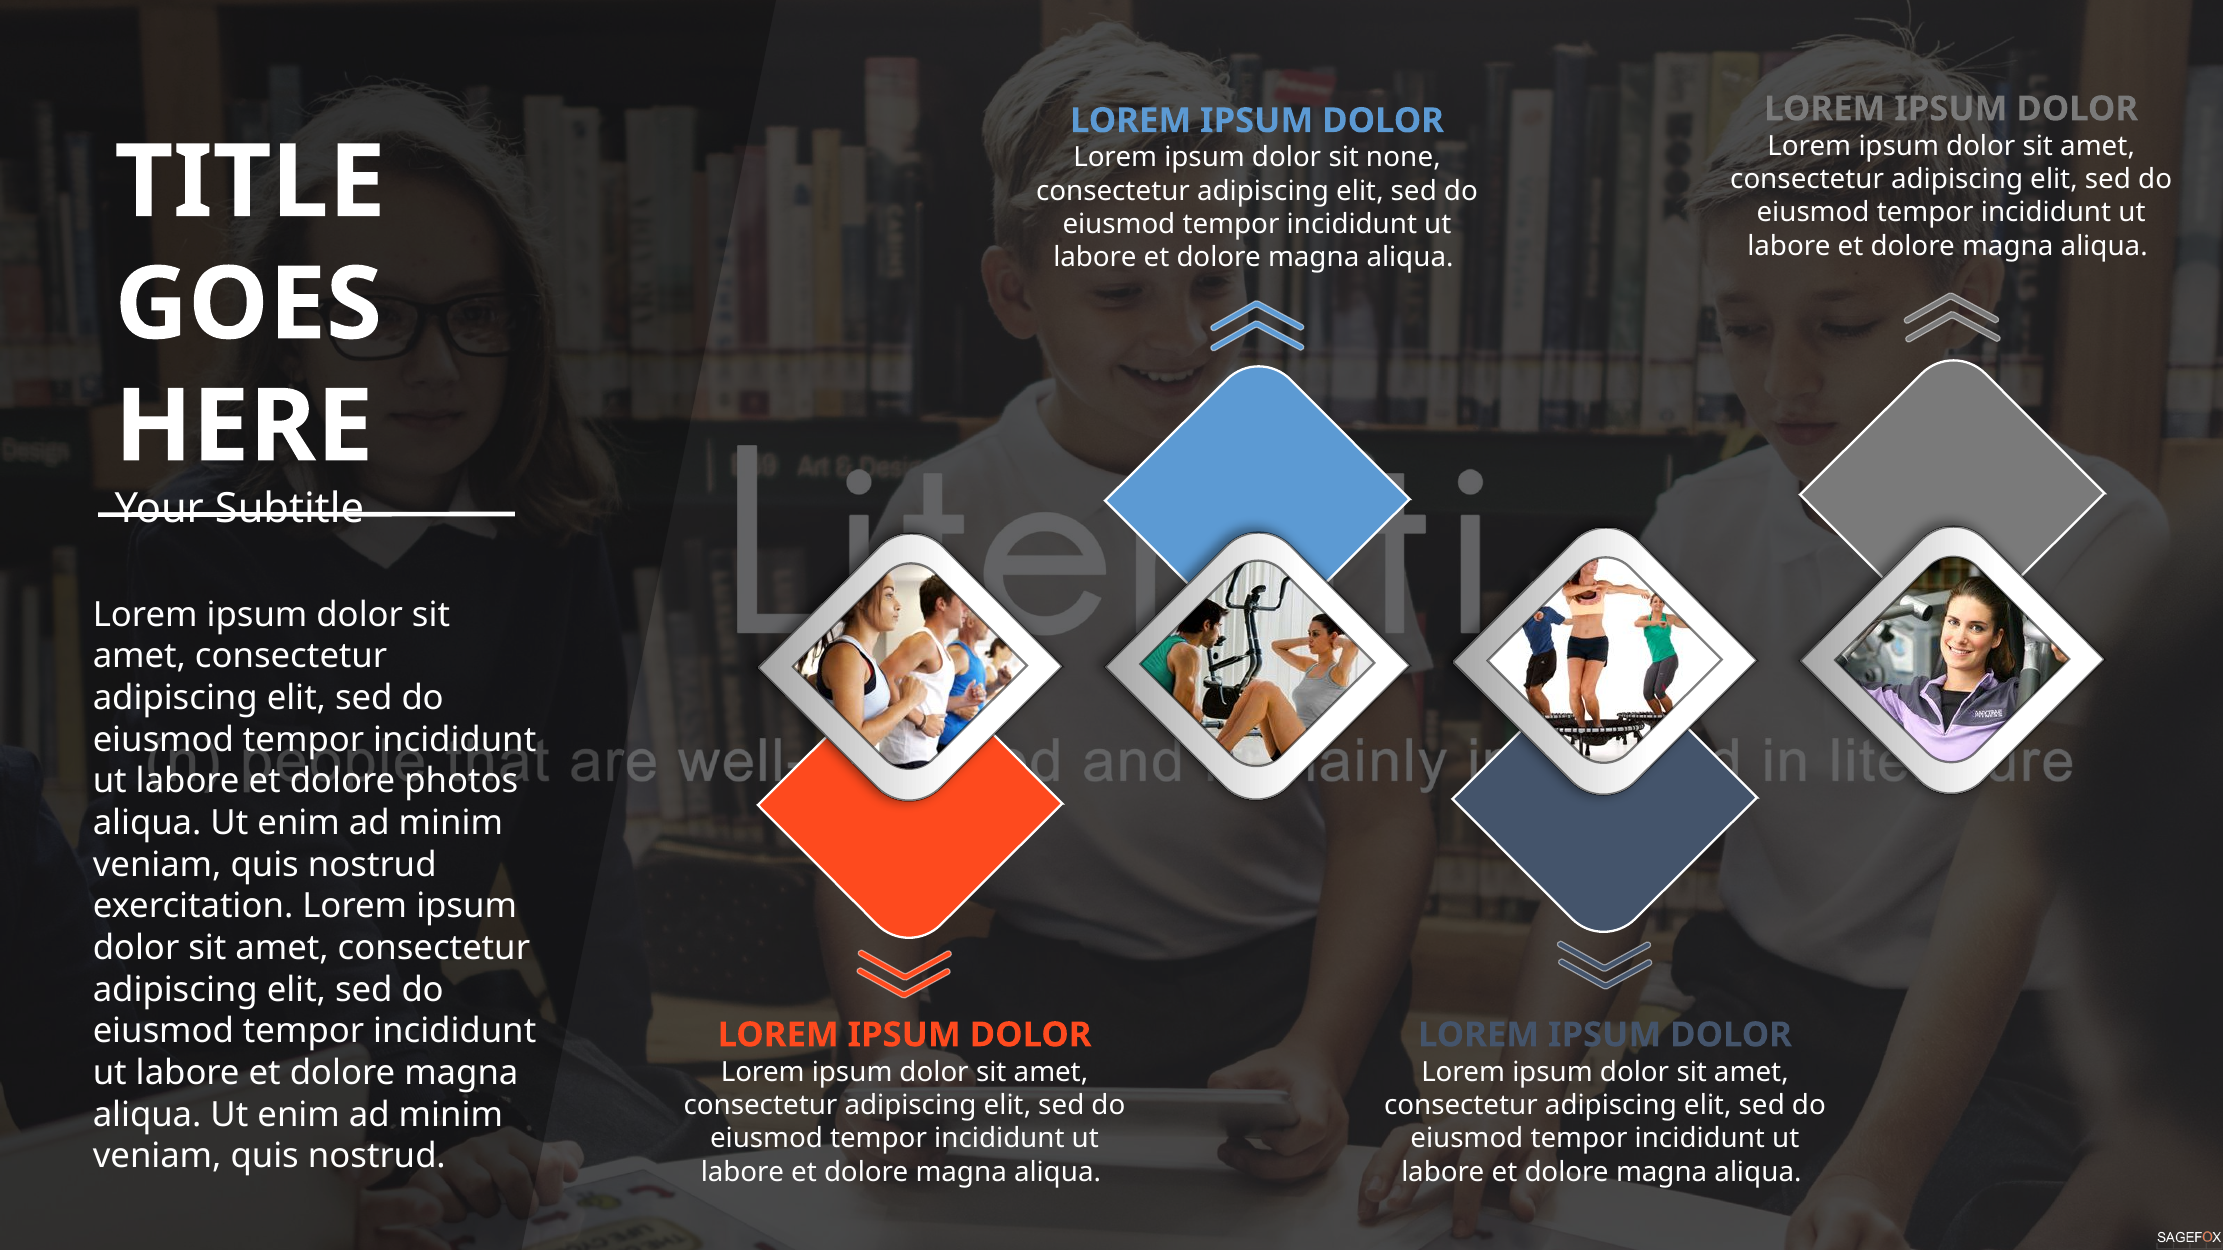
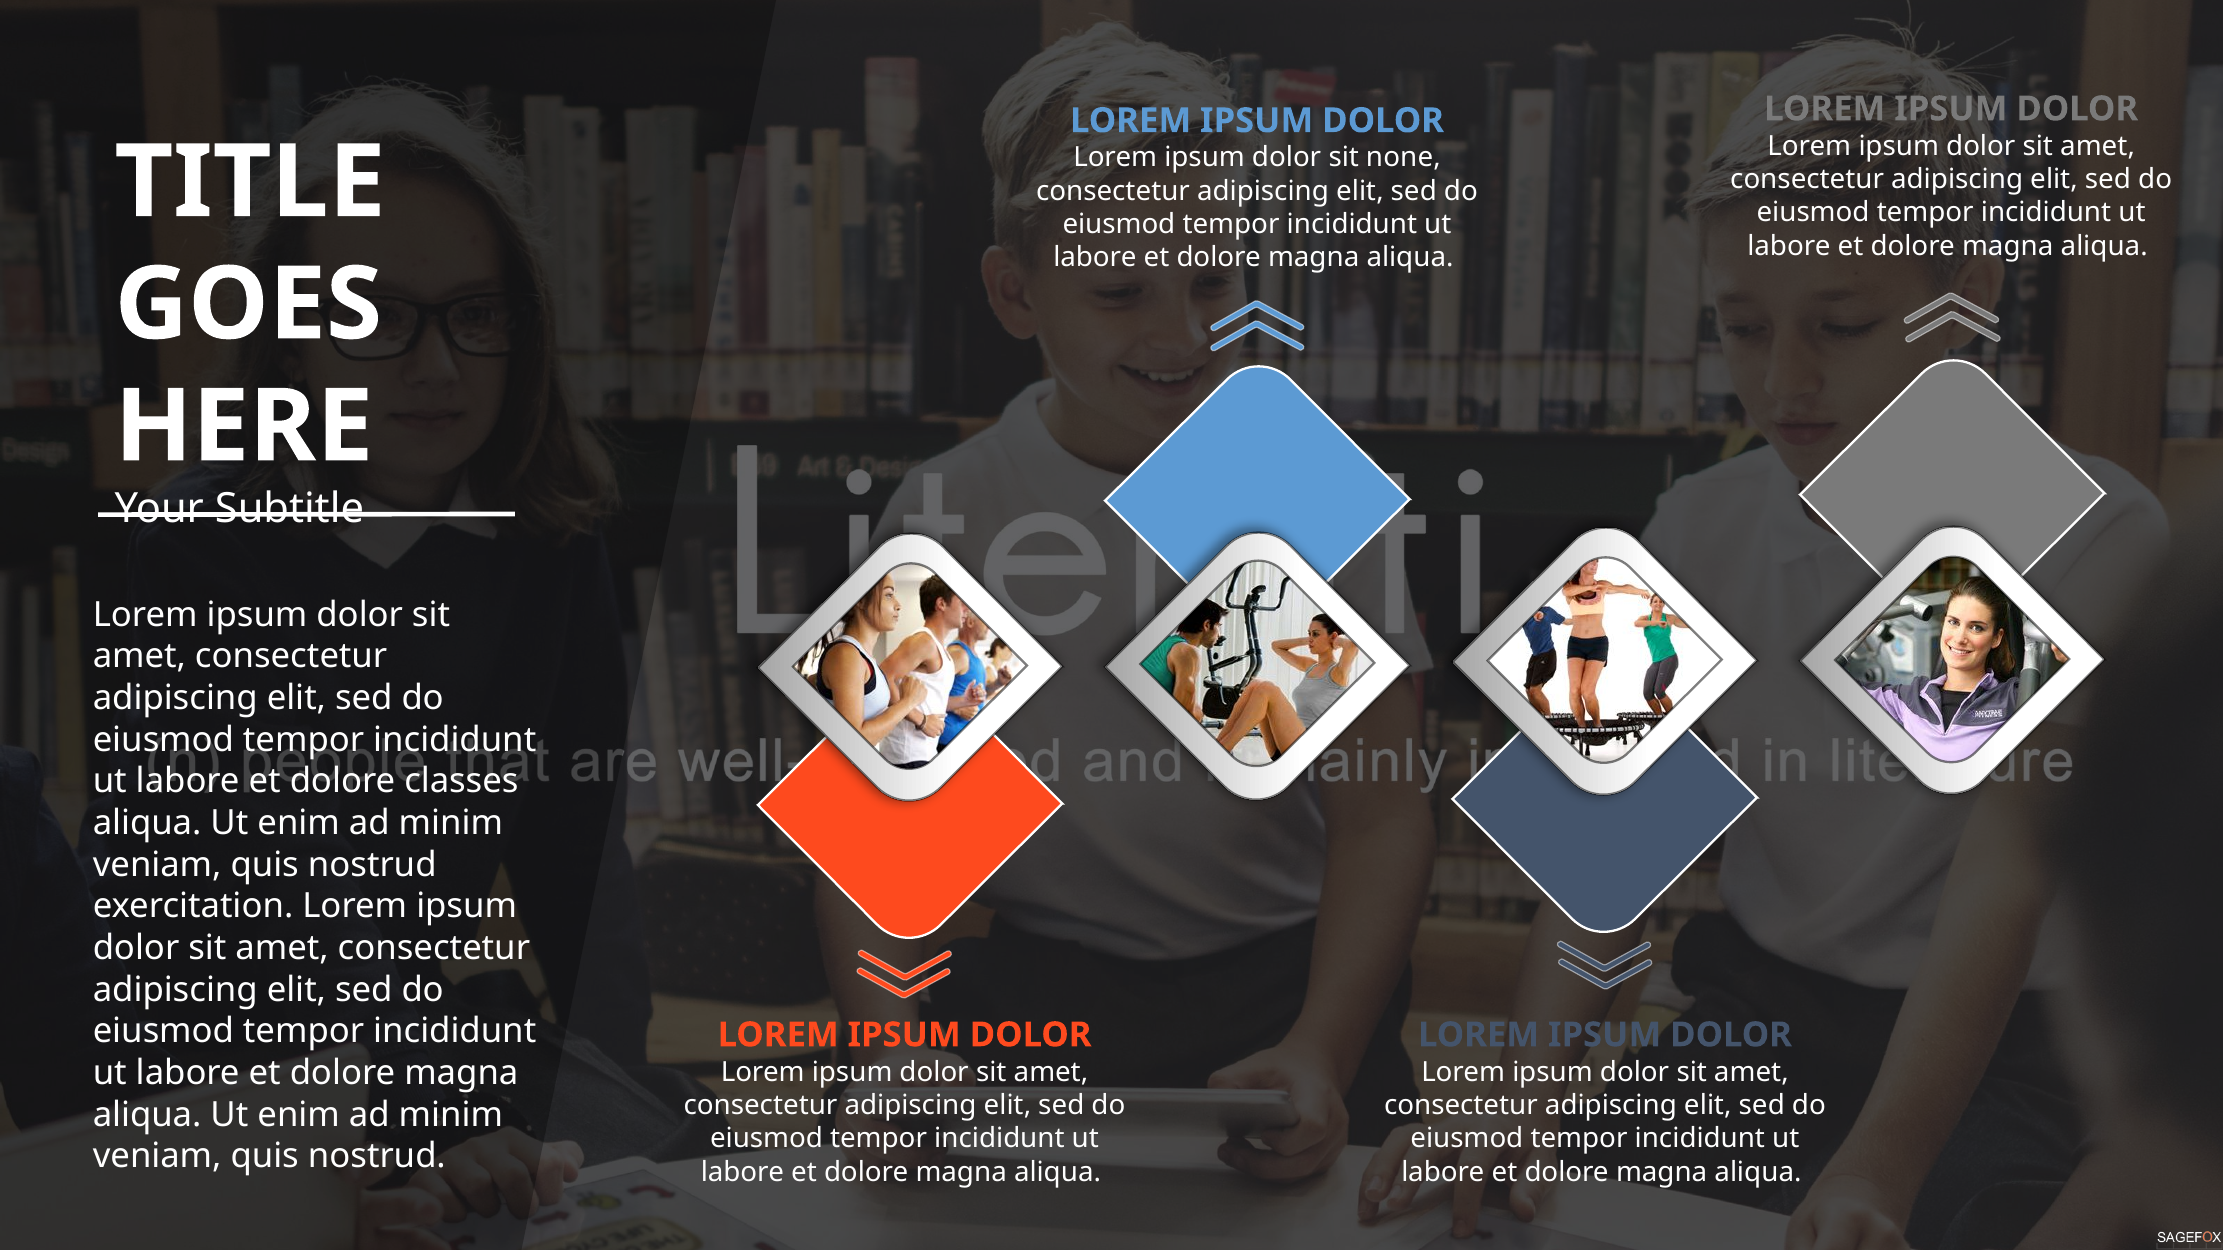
photos: photos -> classes (461, 782)
